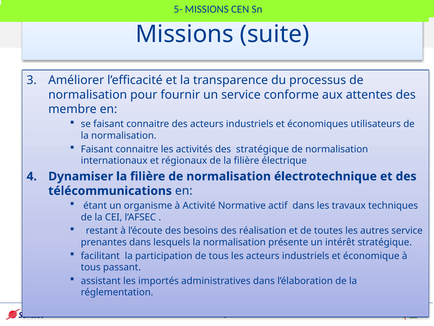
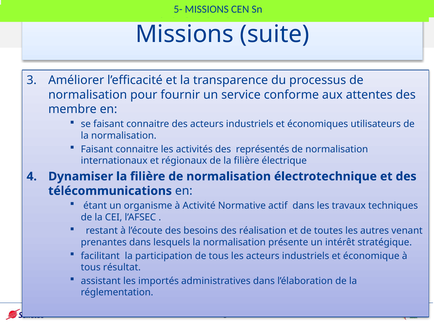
des stratégique: stratégique -> représentés (263, 149)
autres service: service -> venant (407, 230)
passant: passant -> résultat (122, 267)
